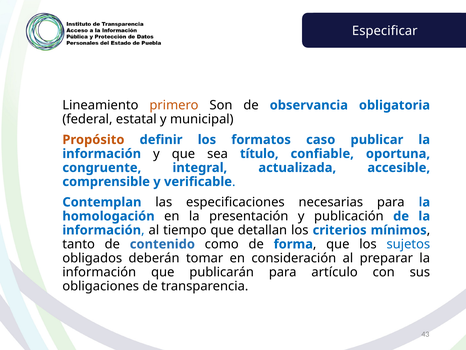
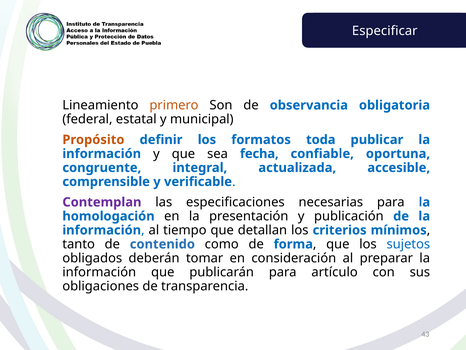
caso: caso -> toda (321, 140)
título: título -> fecha (259, 154)
Contemplan colour: blue -> purple (102, 202)
